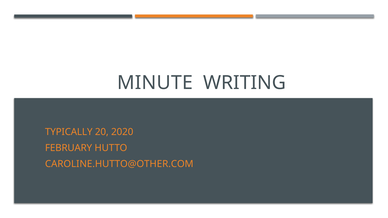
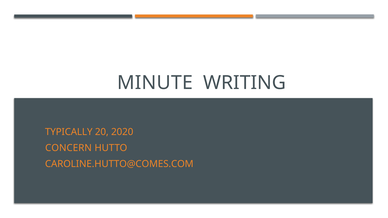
FEBRUARY: FEBRUARY -> CONCERN (68, 148)
CAROLINE.HUTTO@OTHER.COM: CAROLINE.HUTTO@OTHER.COM -> CAROLINE.HUTTO@COMES.COM (119, 164)
